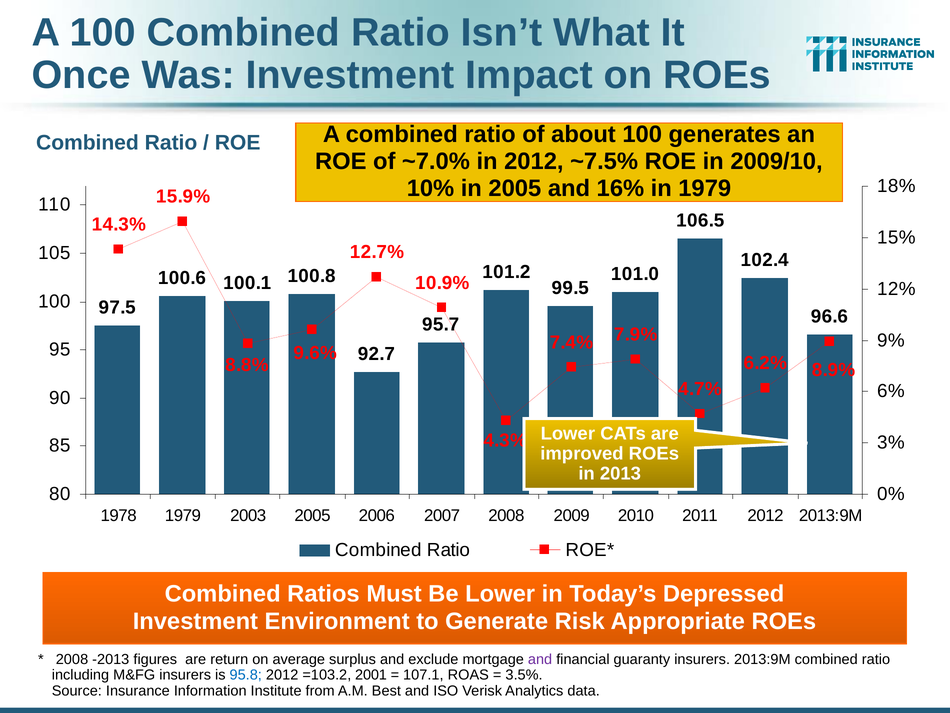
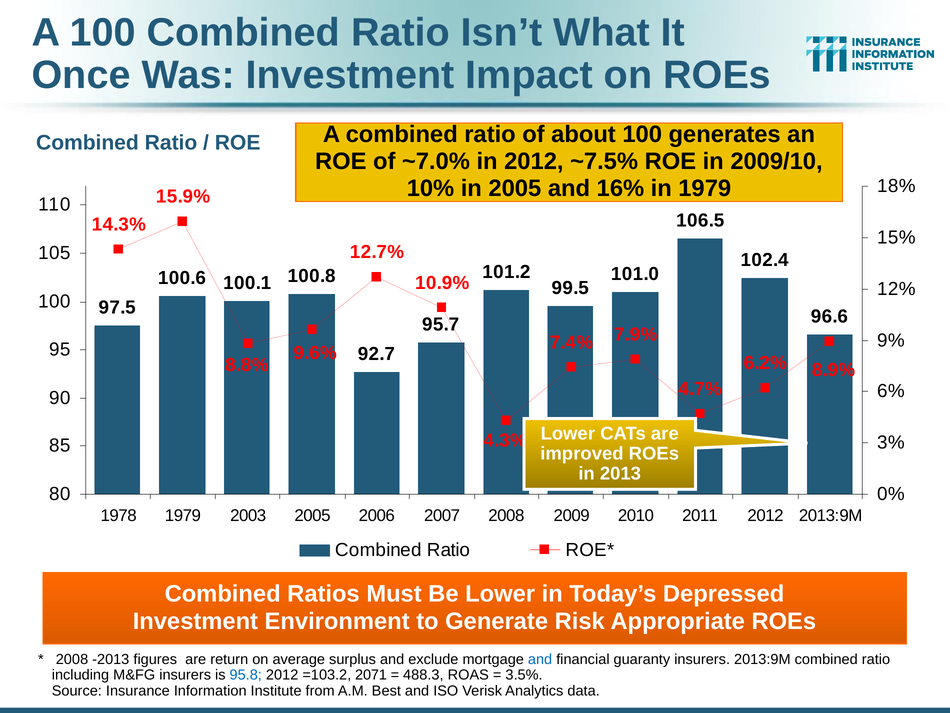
and colour: purple -> blue (540, 659)
2001: 2001 -> 2071 (371, 675)
107.1: 107.1 -> 488.3 (423, 675)
